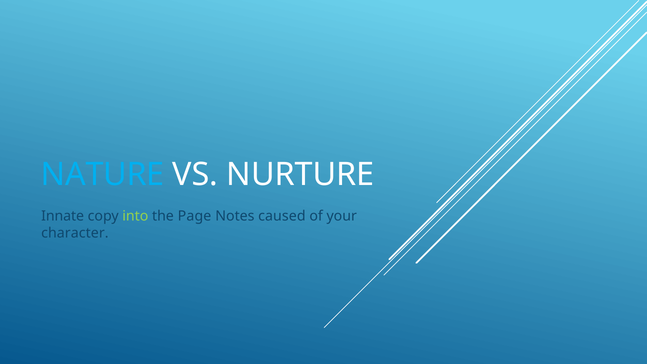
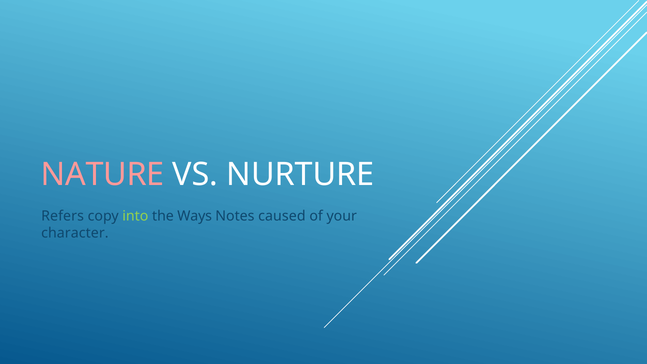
NATURE colour: light blue -> pink (103, 175)
Innate: Innate -> Refers (63, 216)
Page: Page -> Ways (195, 216)
